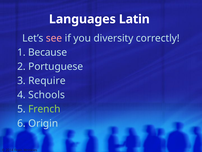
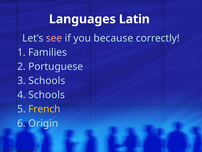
diversity: diversity -> because (113, 38)
Because: Because -> Families (48, 52)
3 Require: Require -> Schools (47, 80)
French colour: light green -> yellow (44, 109)
